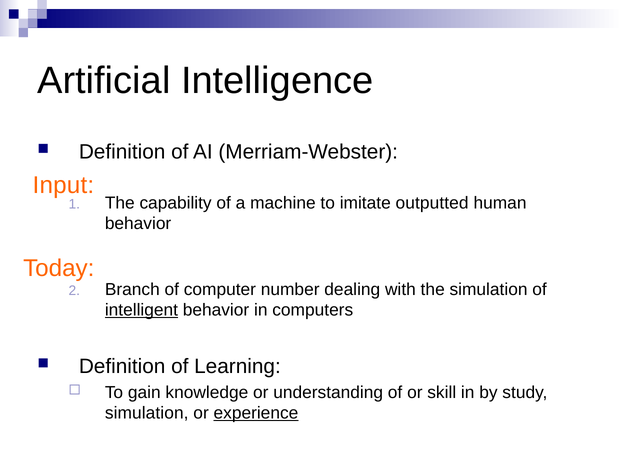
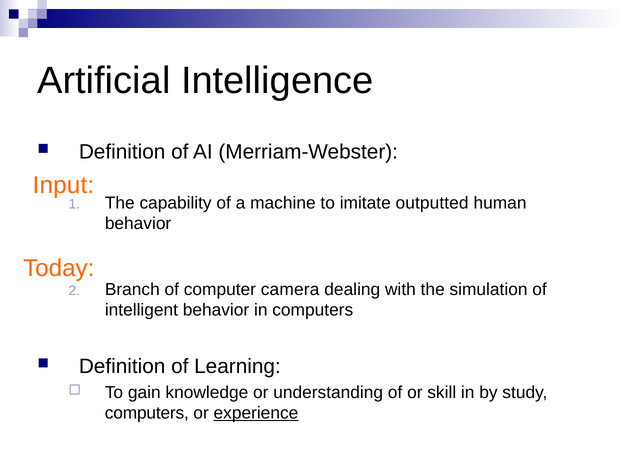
number: number -> camera (290, 290)
intelligent underline: present -> none (141, 310)
simulation: simulation -> computers (147, 413)
